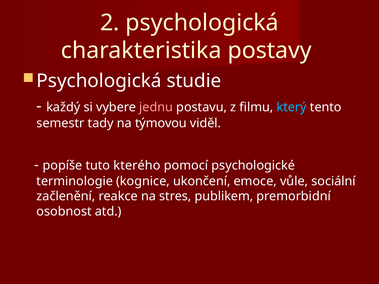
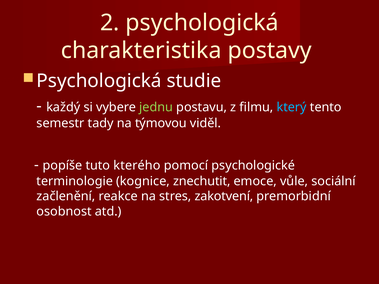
jednu colour: pink -> light green (156, 107)
ukončení: ukončení -> znechutit (202, 181)
publikem: publikem -> zakotvení (224, 196)
